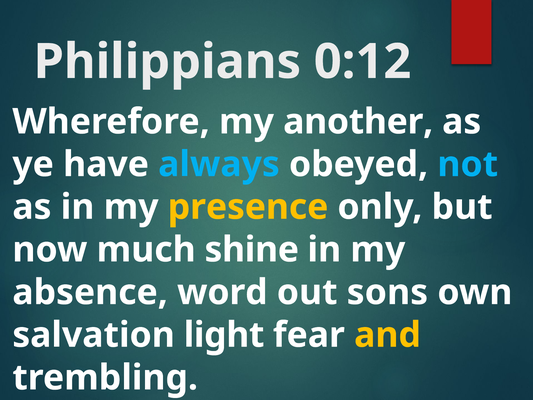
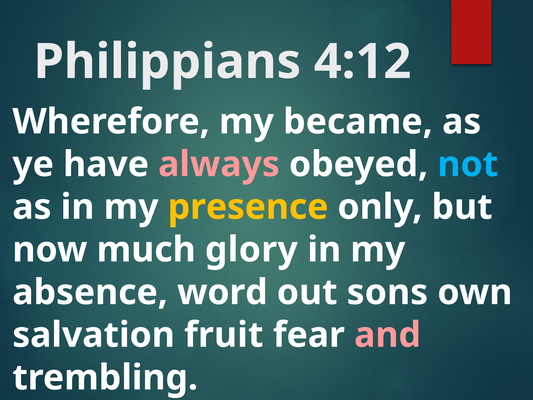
0:12: 0:12 -> 4:12 (363, 62)
another: another -> became (358, 122)
always colour: light blue -> pink (219, 164)
shine: shine -> glory (251, 250)
light: light -> fruit (224, 335)
and colour: yellow -> pink (388, 335)
